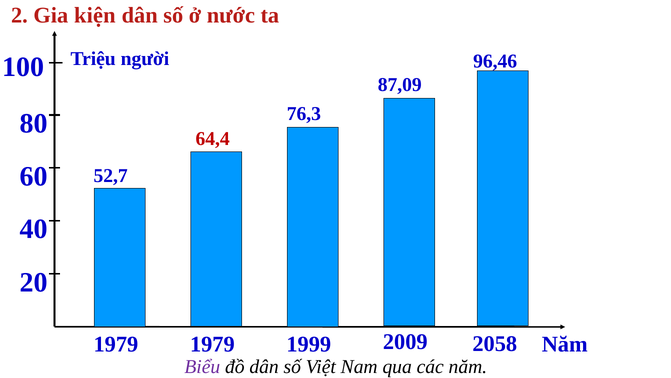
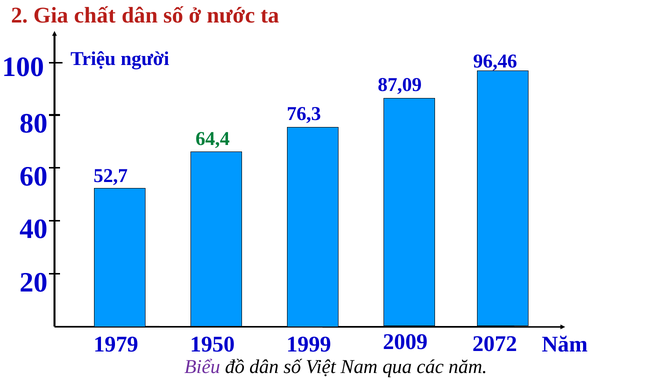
kiện: kiện -> chất (95, 15)
64,4 colour: red -> green (213, 138)
2058: 2058 -> 2072 (495, 344)
1979 1979: 1979 -> 1950 (212, 344)
